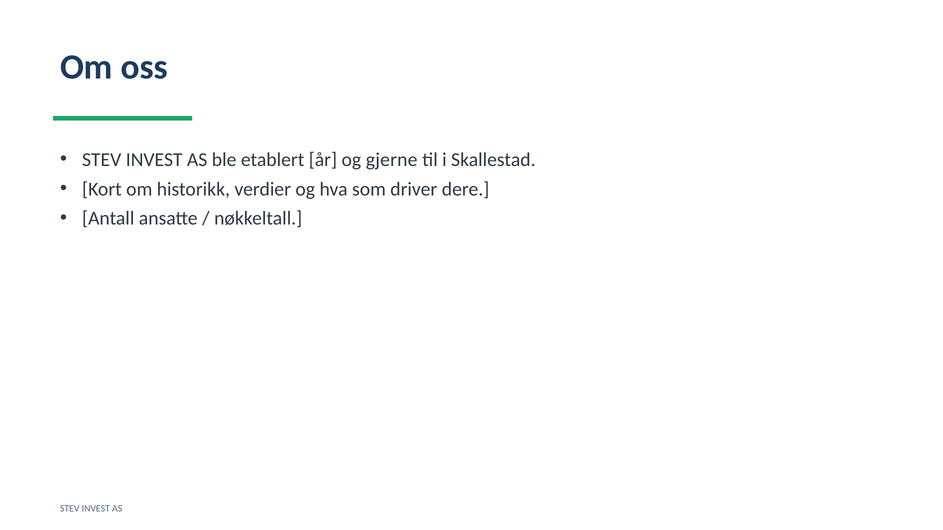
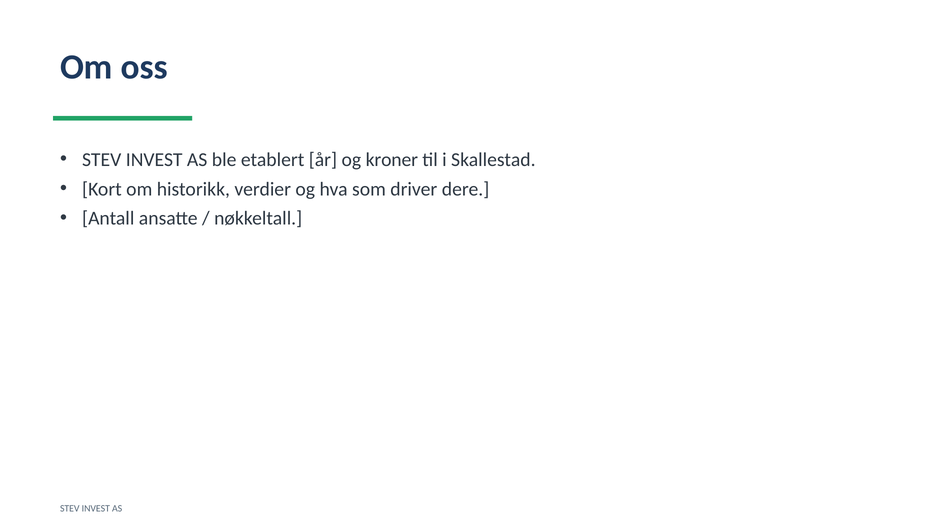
gjerne: gjerne -> kroner (392, 160)
